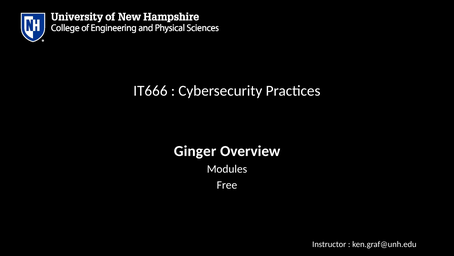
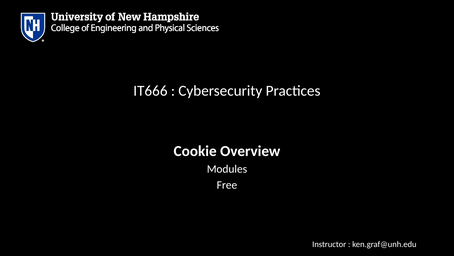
Ginger: Ginger -> Cookie (195, 151)
